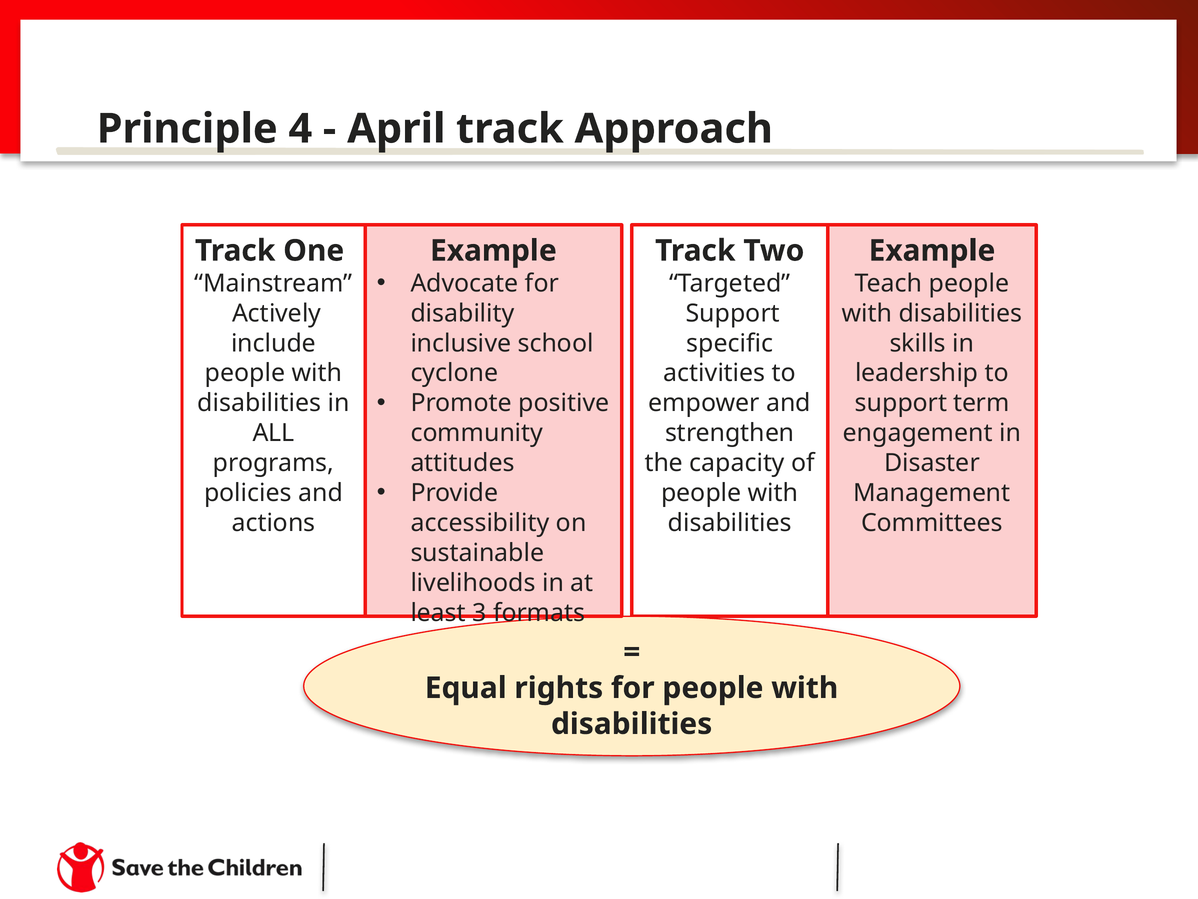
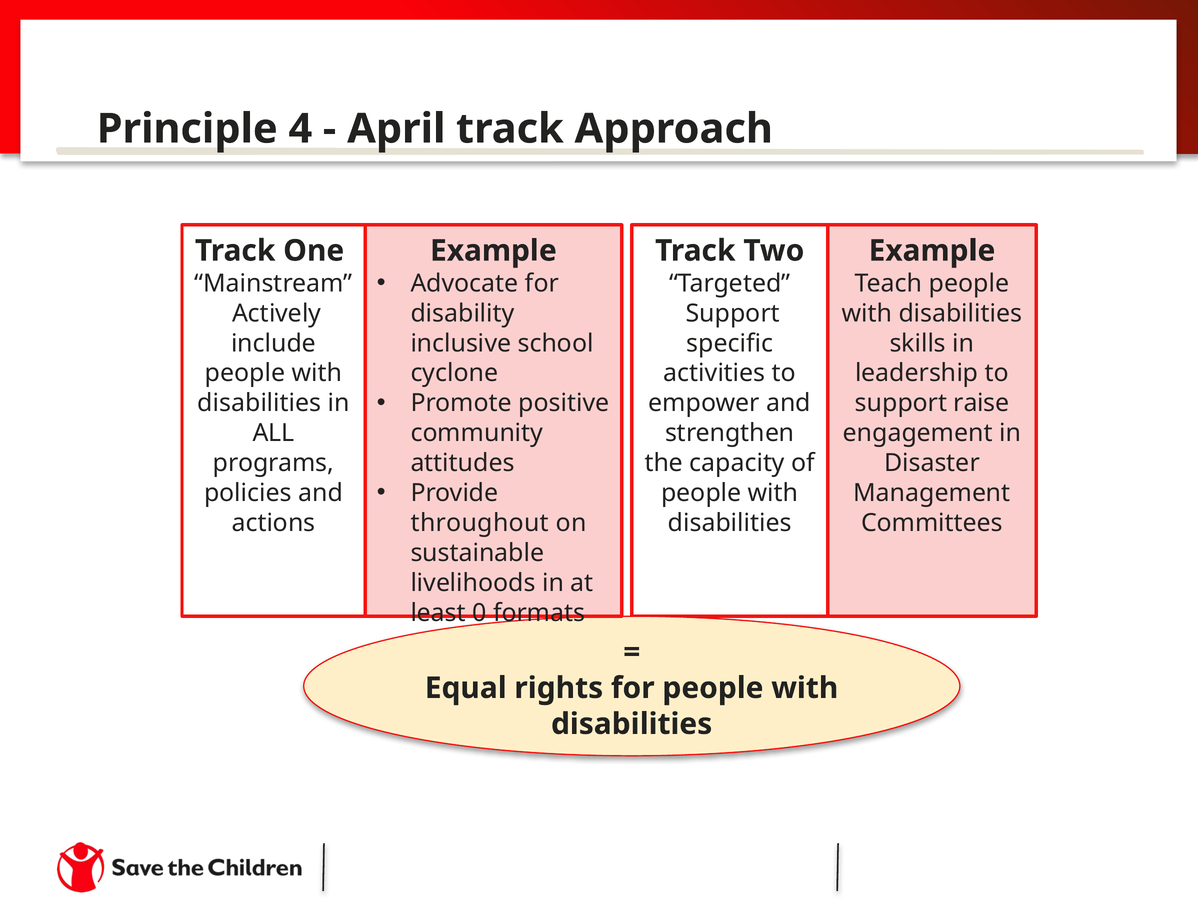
term: term -> raise (981, 403)
accessibility: accessibility -> throughout (480, 523)
3: 3 -> 0 (479, 613)
